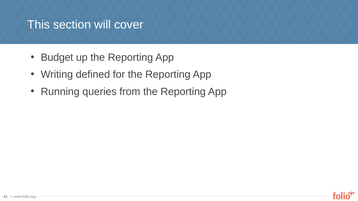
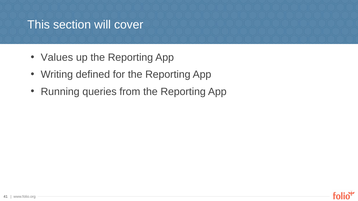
Budget: Budget -> Values (57, 58)
